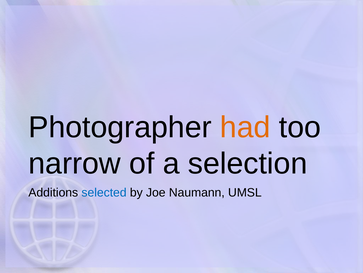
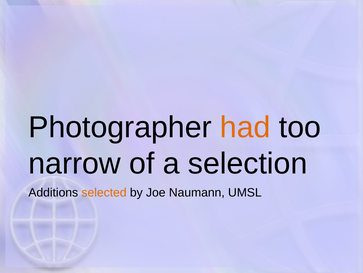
selected colour: blue -> orange (104, 192)
